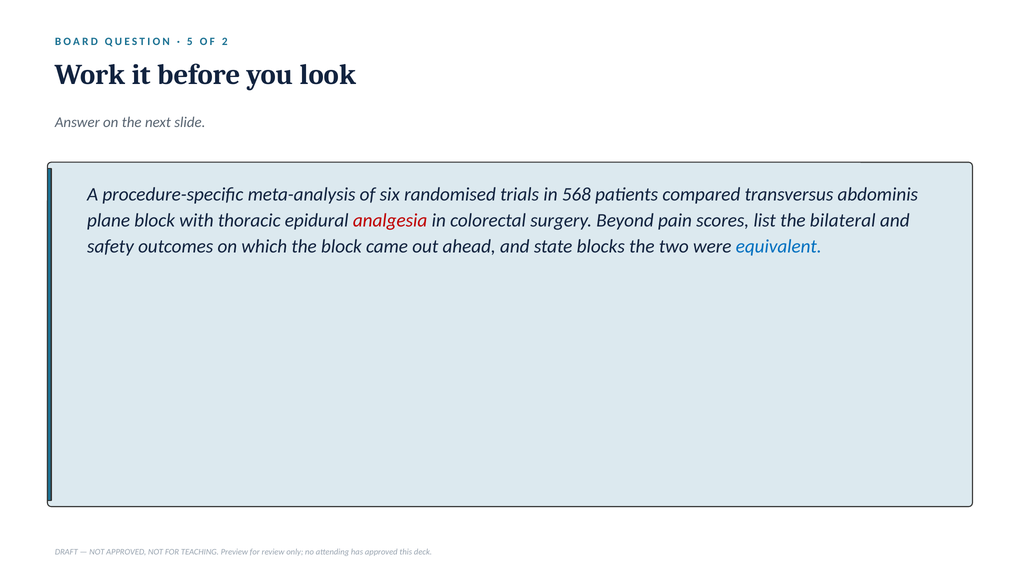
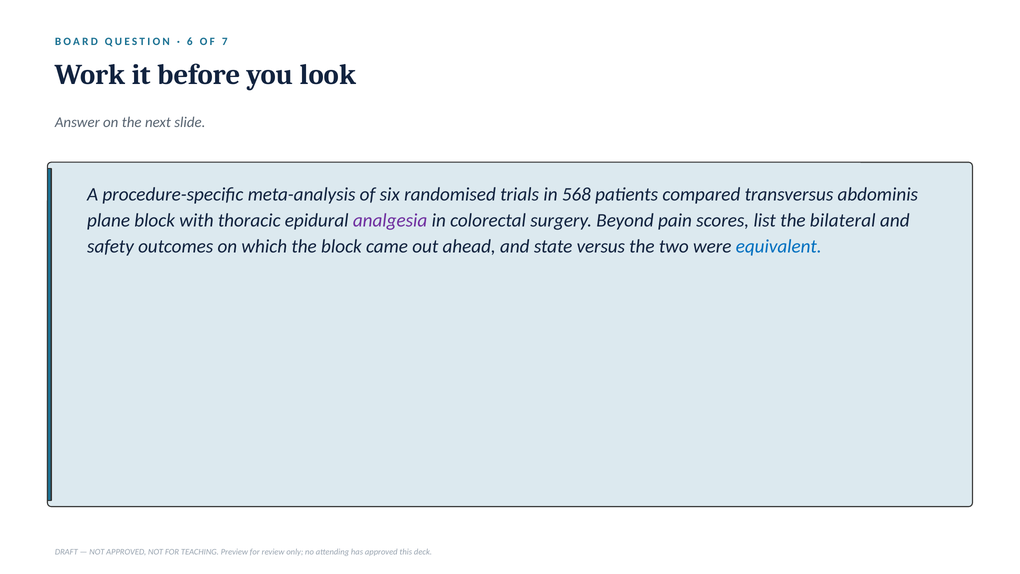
5: 5 -> 6 (190, 41)
2: 2 -> 7 (225, 41)
analgesia colour: red -> purple (390, 220)
blocks: blocks -> versus (601, 246)
